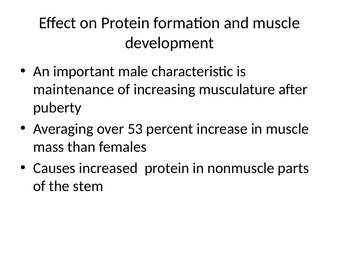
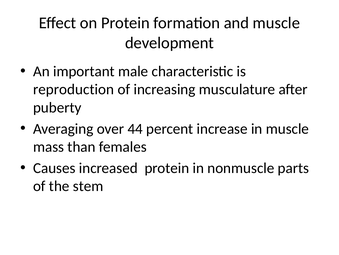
maintenance: maintenance -> reproduction (74, 89)
53: 53 -> 44 (135, 128)
